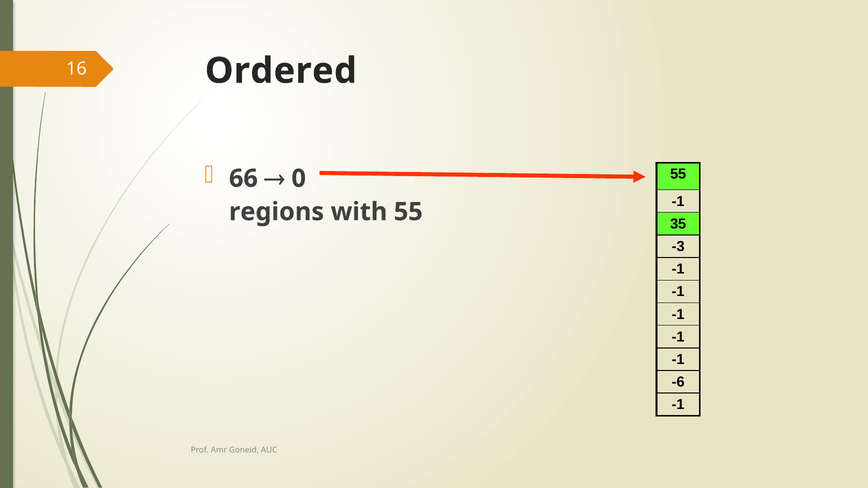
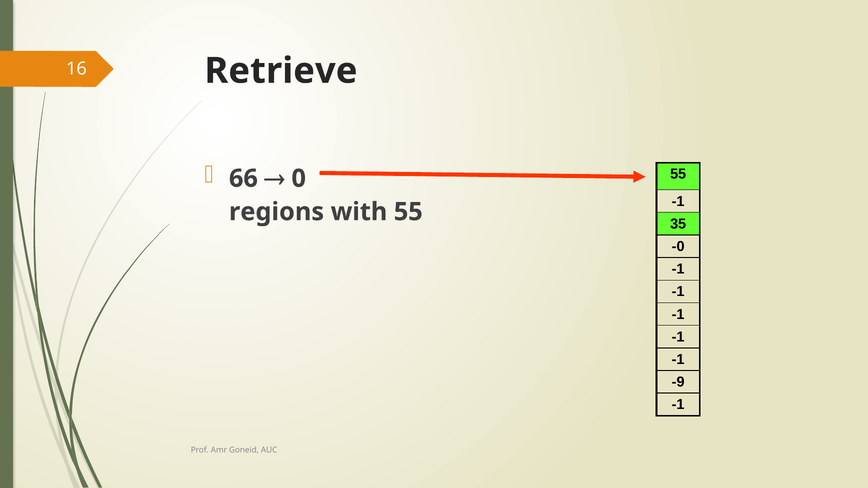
Ordered: Ordered -> Retrieve (281, 71)
-3: -3 -> -0 (678, 247)
-6: -6 -> -9 (678, 382)
